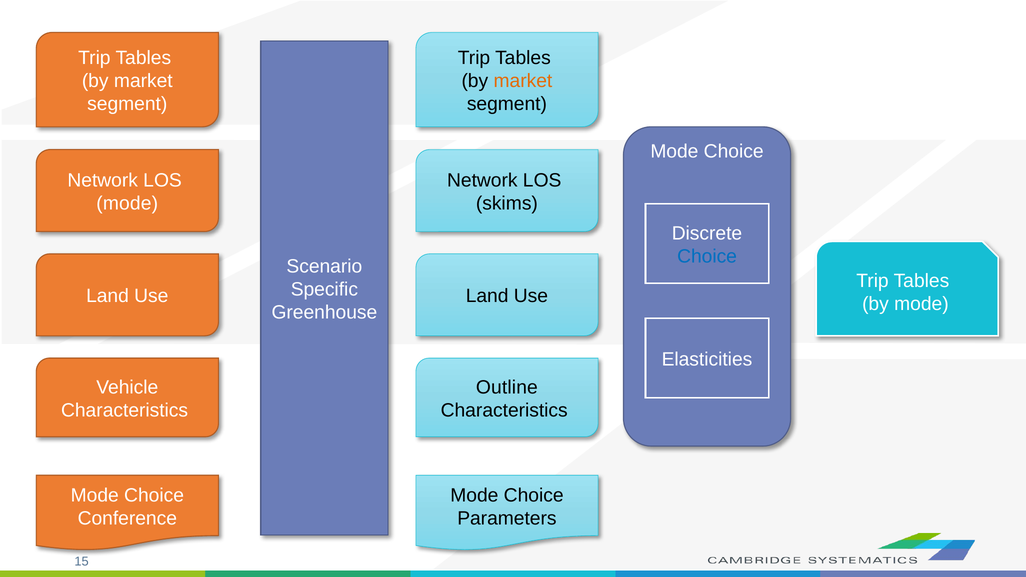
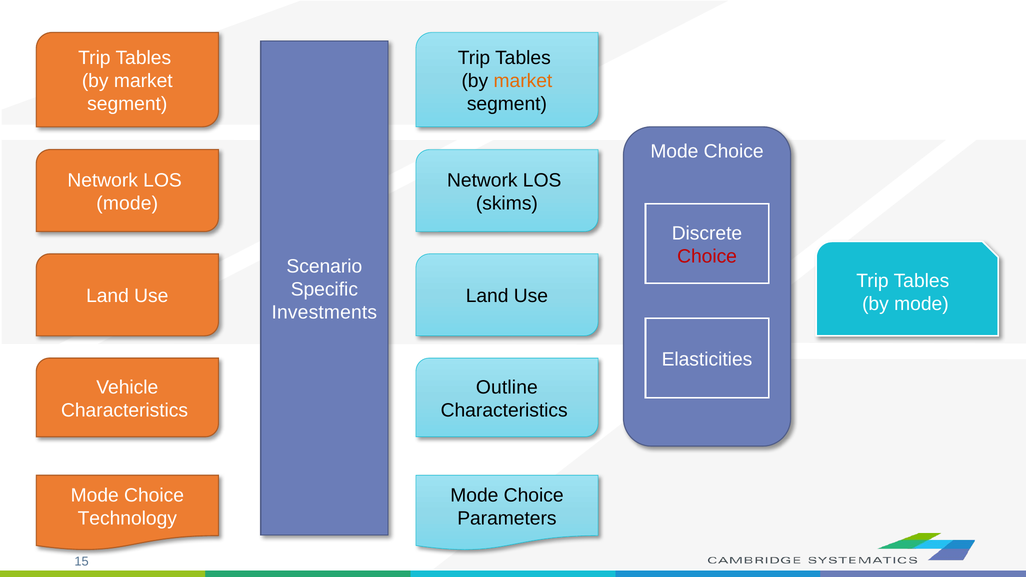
Choice colour: blue -> red (707, 257)
Greenhouse: Greenhouse -> Investments (324, 313)
Conference: Conference -> Technology (127, 518)
